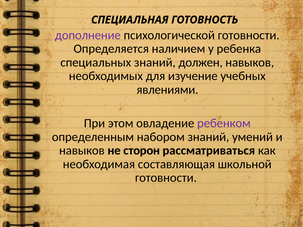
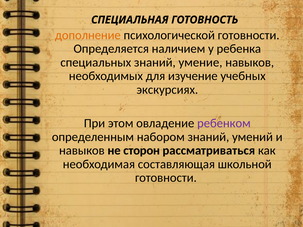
дополнение colour: purple -> orange (88, 35)
должен: должен -> умение (200, 62)
явлениями: явлениями -> экскурсиях (167, 90)
